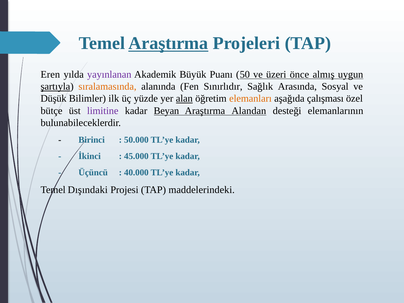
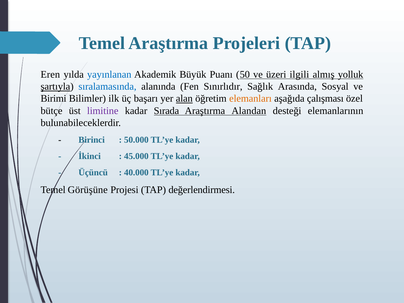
Araştırma underline: present -> none (168, 43)
yayınlanan colour: purple -> blue (109, 74)
önce: önce -> ilgili (299, 74)
uygun: uygun -> yolluk (351, 74)
sıralamasında colour: orange -> blue (107, 87)
Düşük: Düşük -> Birimi (54, 99)
yüzde: yüzde -> başarı (146, 99)
Beyan: Beyan -> Sırada (166, 111)
Dışındaki: Dışındaki -> Görüşüne (88, 190)
maddelerindeki: maddelerindeki -> değerlendirmesi (202, 190)
